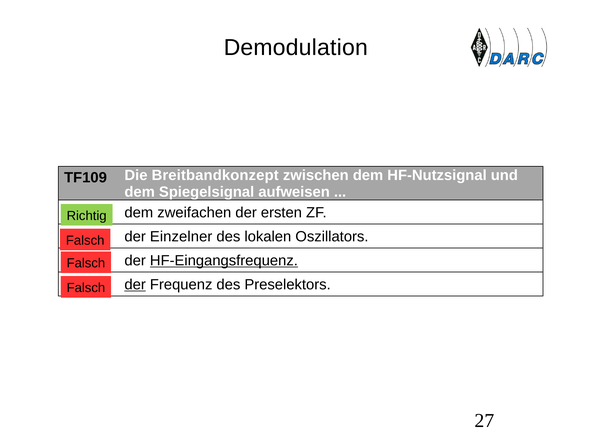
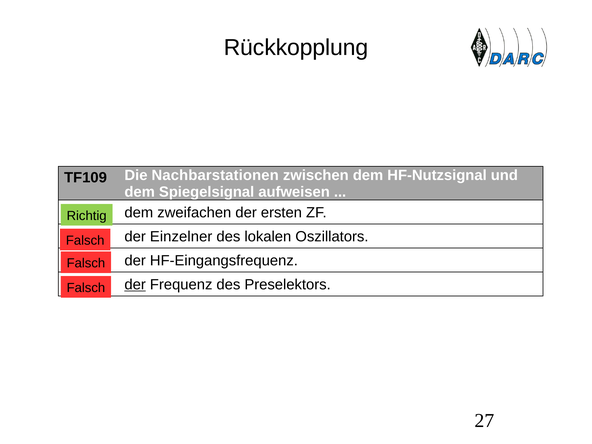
Demodulation: Demodulation -> Rückkopplung (296, 48)
Breitbandkonzept: Breitbandkonzept -> Nachbarstationen (215, 175)
HF-Eingangsfrequenz underline: present -> none (224, 261)
